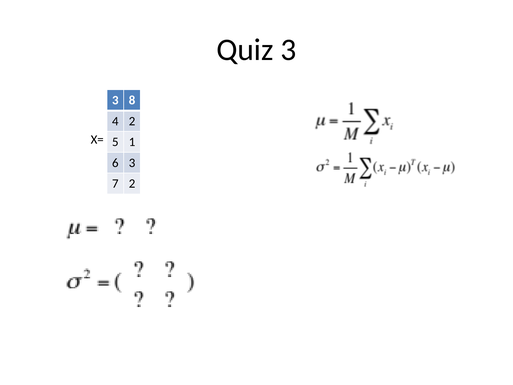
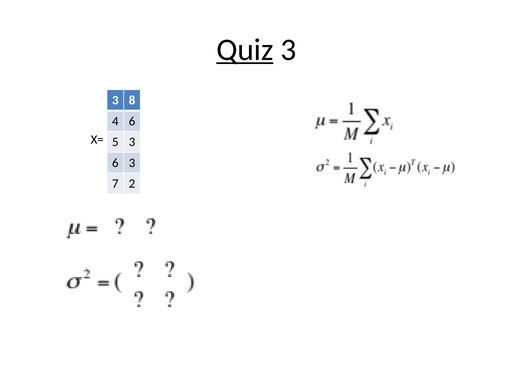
Quiz underline: none -> present (245, 50)
4 2: 2 -> 6 (132, 121)
5 1: 1 -> 3 (132, 142)
